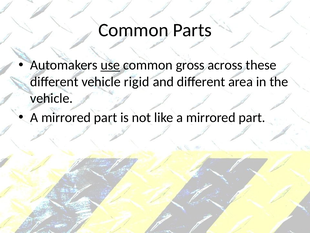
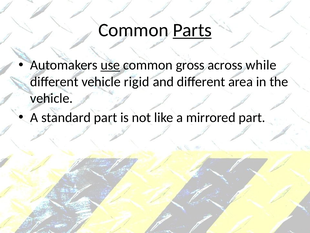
Parts underline: none -> present (192, 30)
these: these -> while (261, 65)
mirrored: mirrored -> standard (66, 117)
